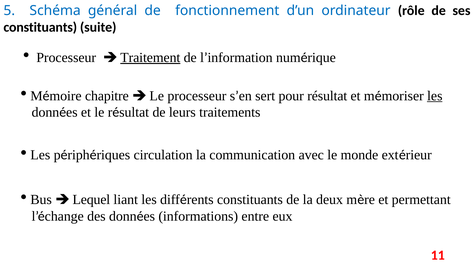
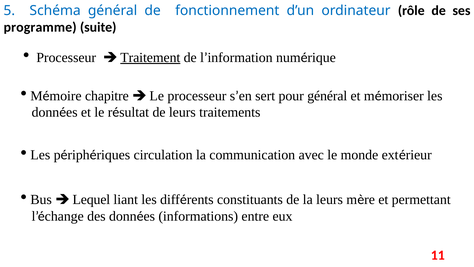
constituants: constituants -> programme (40, 27)
pour résultat: résultat -> général (327, 96)
les underline: present -> none (435, 96)
la deux: deux -> leurs (330, 199)
